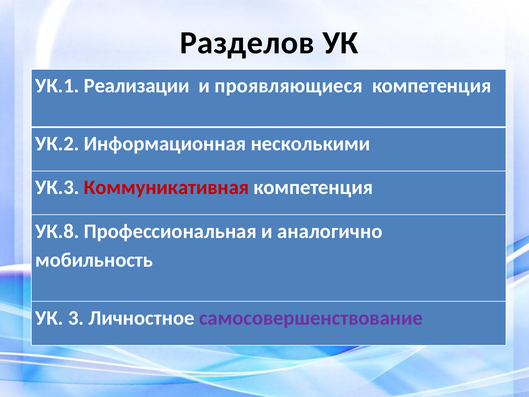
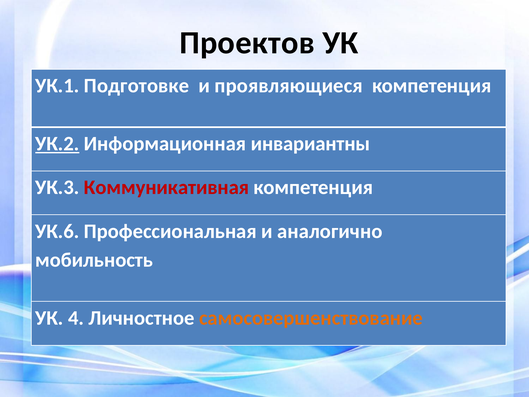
Разделов: Разделов -> Проектов (247, 43)
Реализации: Реализации -> Подготовке (137, 86)
УК.2 underline: none -> present (57, 144)
несколькими: несколькими -> инвариантны (311, 144)
УК.8: УК.8 -> УК.6 (57, 231)
3: 3 -> 4 (76, 318)
самосовершенствование colour: purple -> orange (311, 318)
